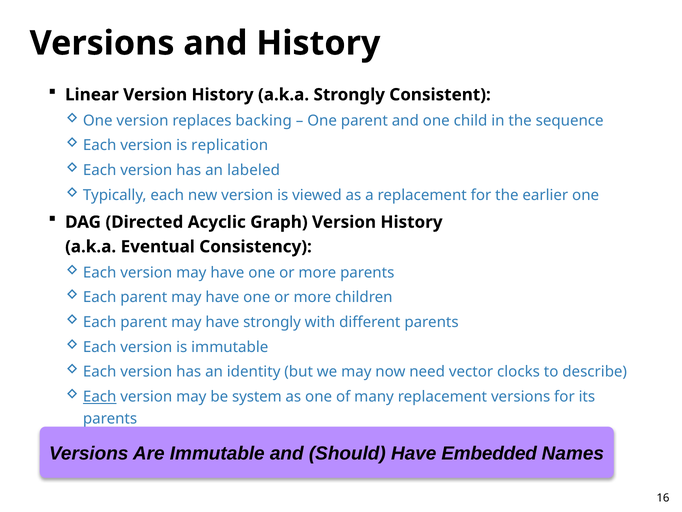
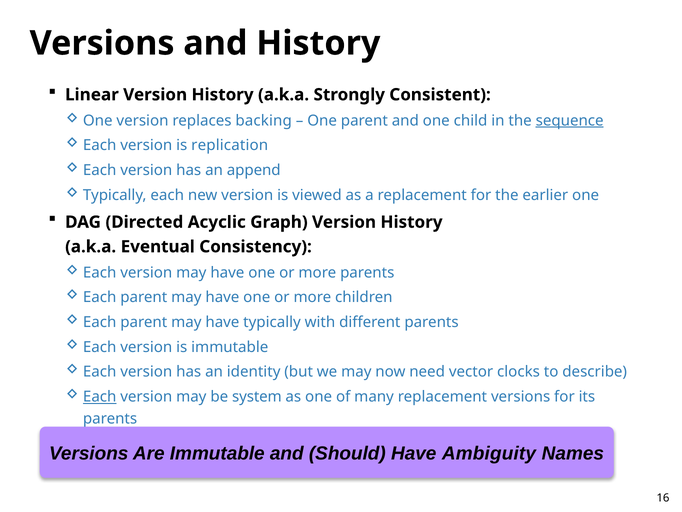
sequence underline: none -> present (570, 120)
labeled: labeled -> append (254, 170)
have strongly: strongly -> typically (272, 322)
Embedded: Embedded -> Ambiguity (489, 453)
